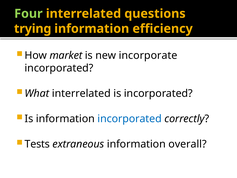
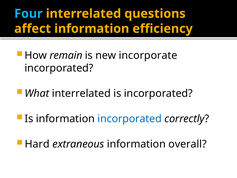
Four colour: light green -> light blue (28, 14)
trying: trying -> affect (33, 29)
market: market -> remain (66, 55)
Tests: Tests -> Hard (37, 144)
